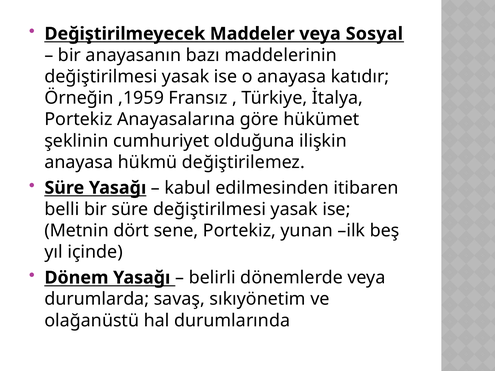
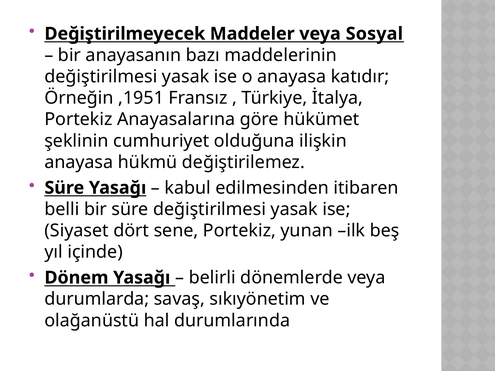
,1959: ,1959 -> ,1951 (141, 98)
Metnin: Metnin -> Siyaset (77, 231)
